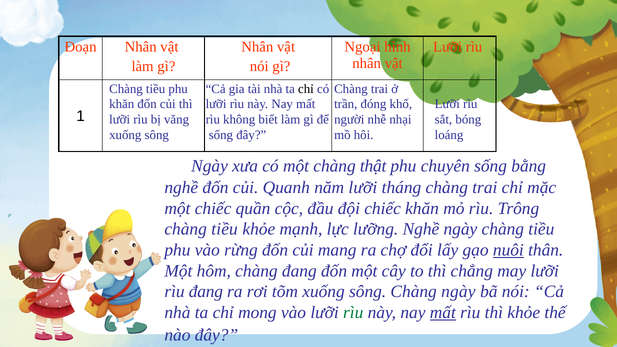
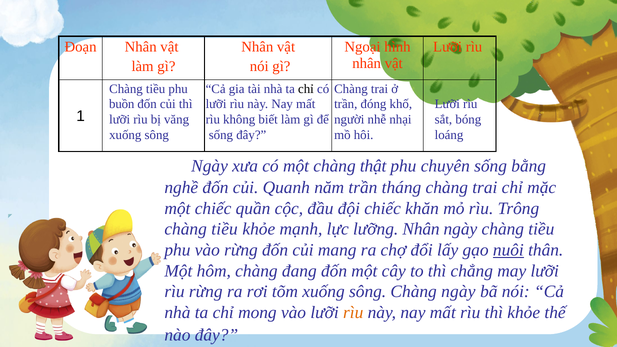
khăn: khăn -> buồn (122, 104)
năm lưỡi: lưỡi -> trần (363, 187)
lưỡng Nghề: Nghề -> Nhân (421, 229)
rìu đang: đang -> rừng (206, 292)
rìu colour: green -> orange (353, 313)
mất underline: present -> none (443, 313)
